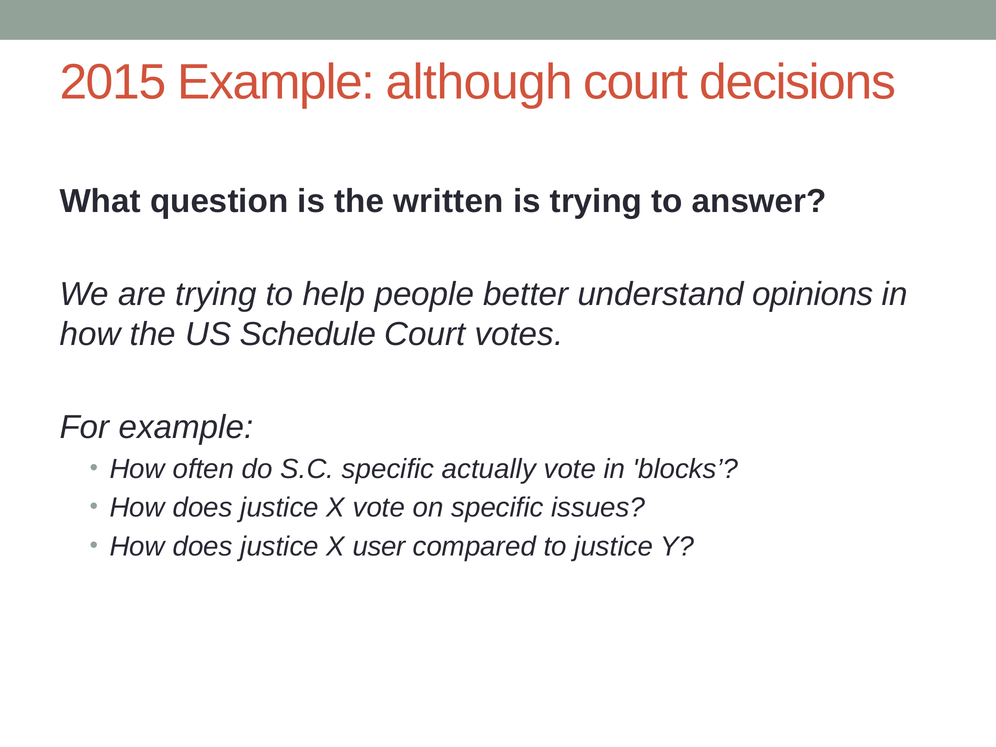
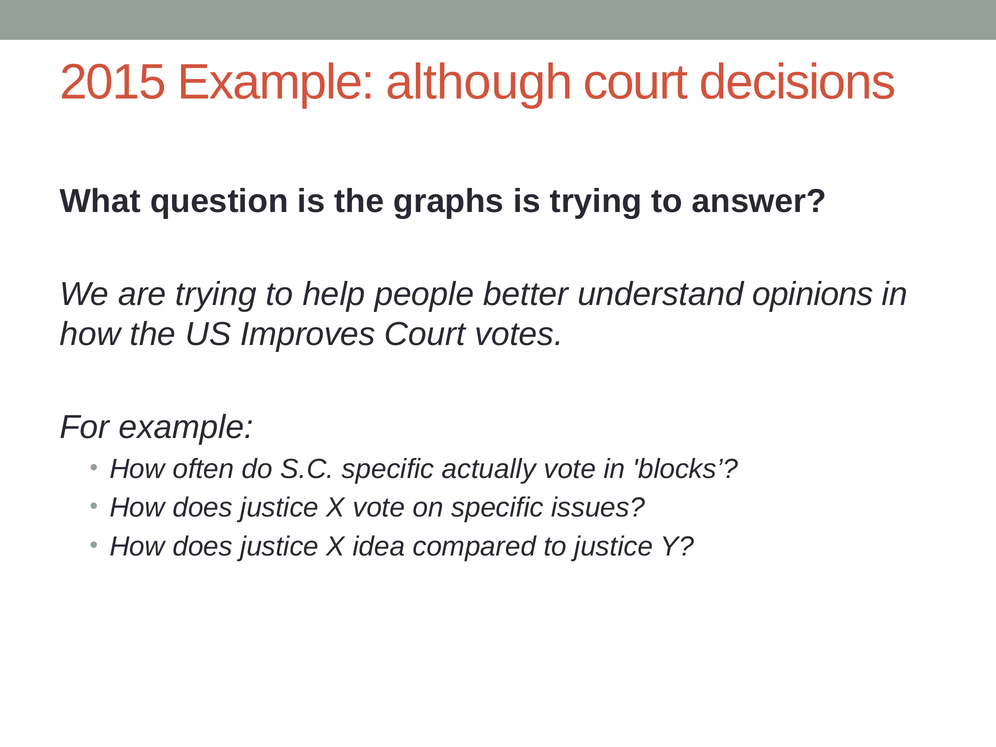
written: written -> graphs (449, 202)
Schedule: Schedule -> Improves (308, 334)
user: user -> idea (379, 546)
